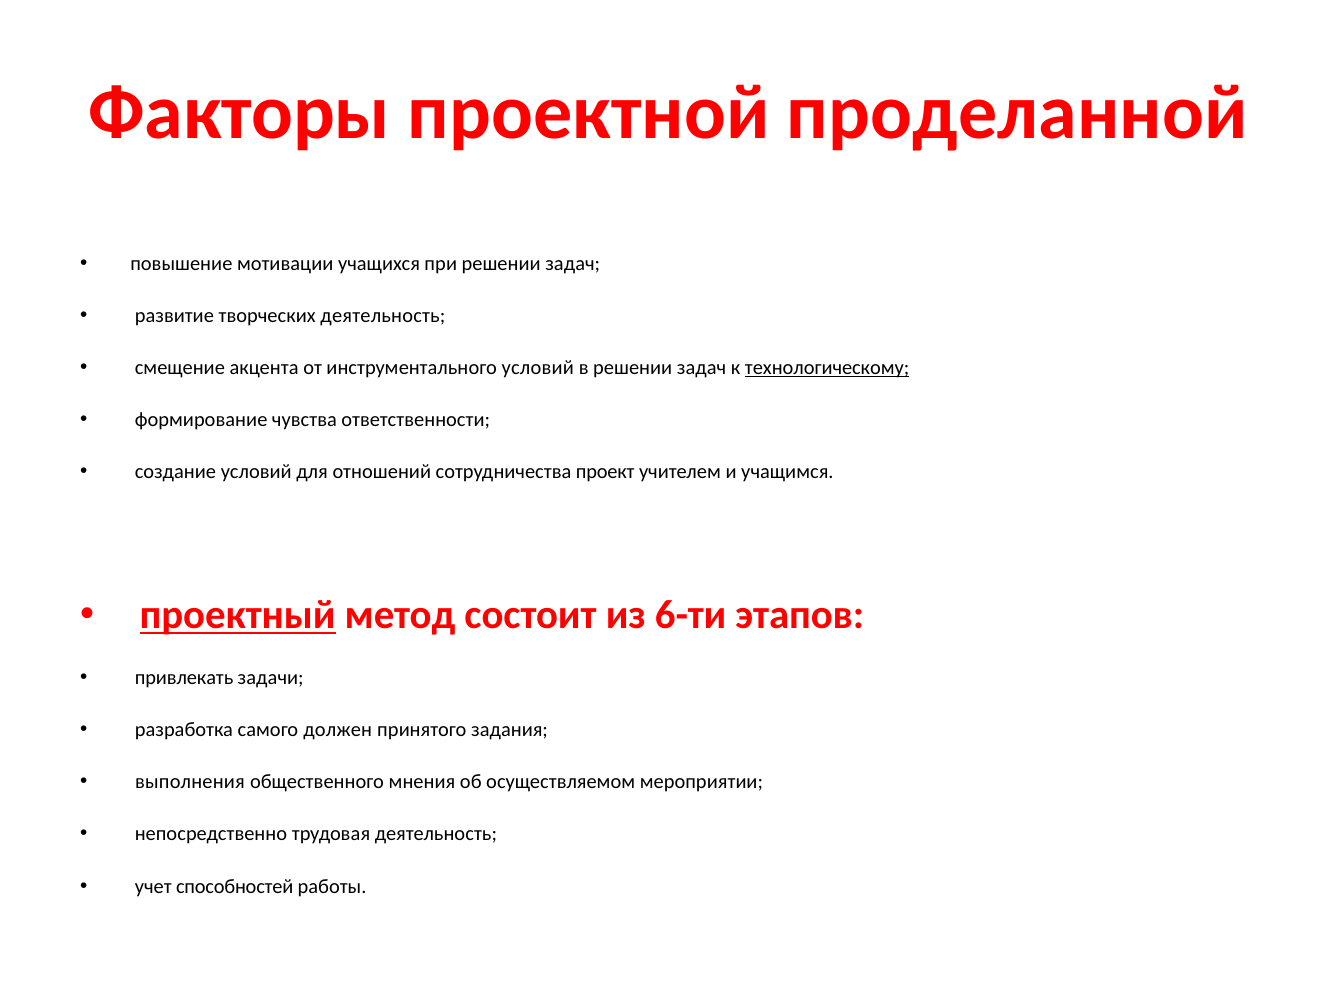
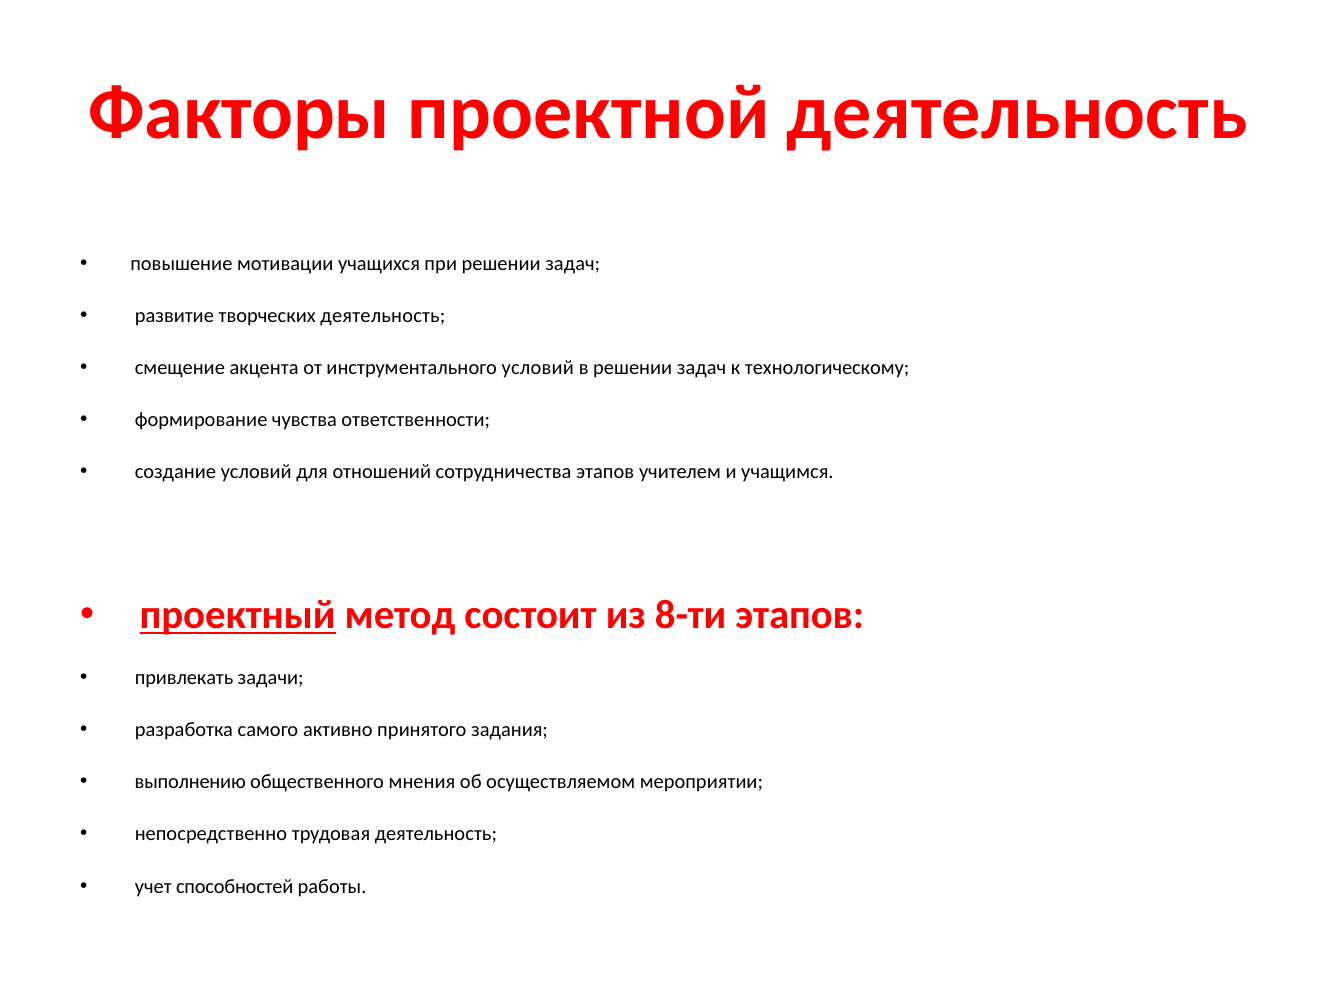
проектной проделанной: проделанной -> деятельность (1017, 113)
технологическому underline: present -> none (827, 368)
сотрудничества проект: проект -> этапов (605, 472)
6-ти: 6-ти -> 8-ти (691, 615)
должен: должен -> активно (338, 730)
выполнения: выполнения -> выполнению (190, 782)
